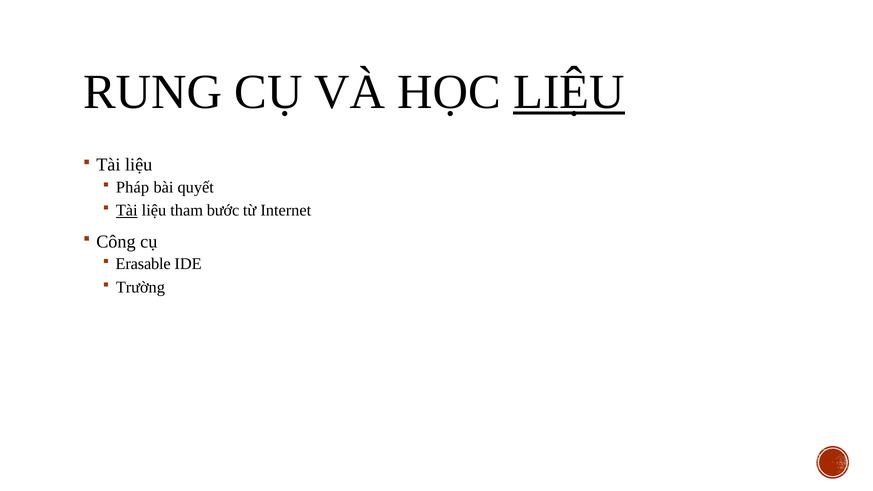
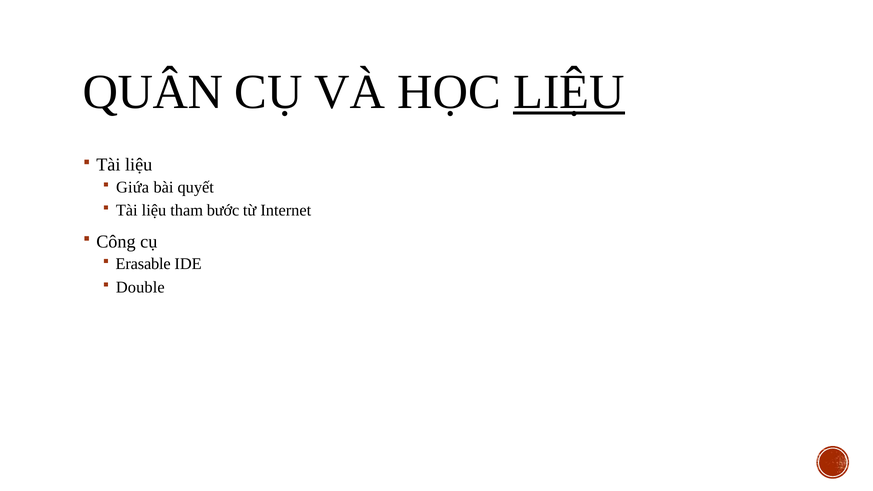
RUNG: RUNG -> QUÂN (153, 92)
Pháp: Pháp -> Giứa (133, 187)
Tài underline: present -> none (127, 210)
Trường: Trường -> Double (140, 287)
